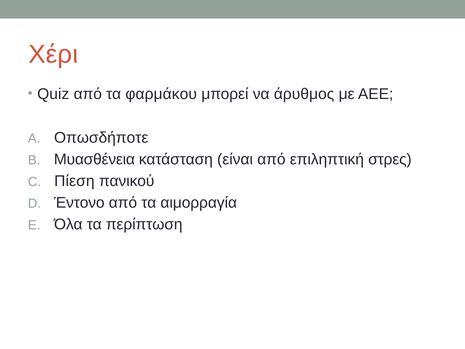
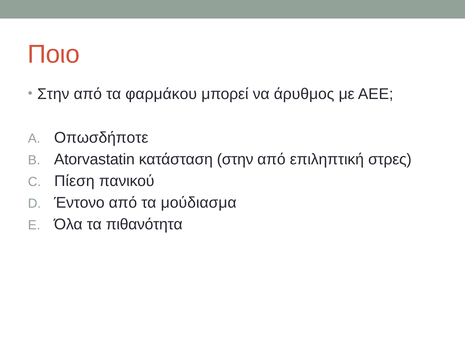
Χέρι: Χέρι -> Ποιο (54, 54)
Quiz: Quiz -> Στην (53, 94)
Μυασθένεια: Μυασθένεια -> Atorvastatin (94, 159)
κατάσταση είναι: είναι -> στην (235, 159)
αιμορραγία: αιμορραγία -> μούδιασμα (199, 203)
περίπτωση: περίπτωση -> πιθανότητα (144, 224)
